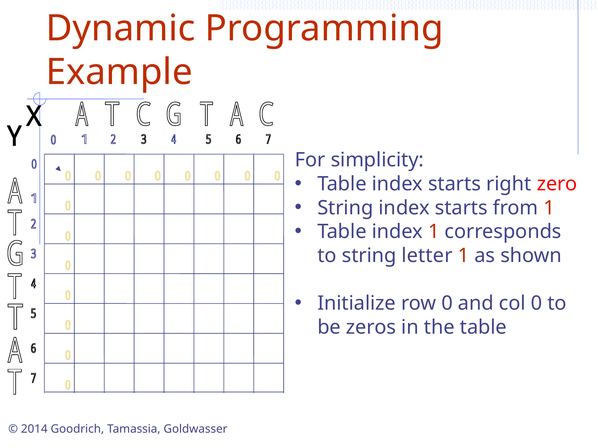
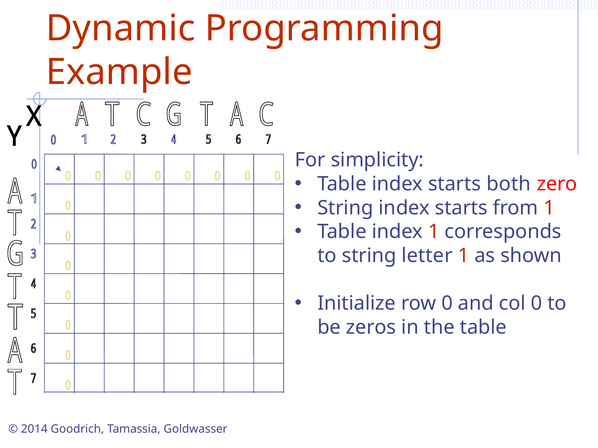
right: right -> both (509, 184)
